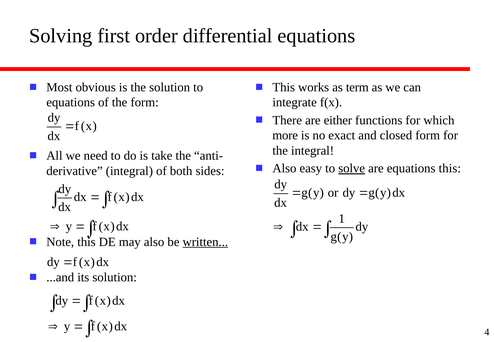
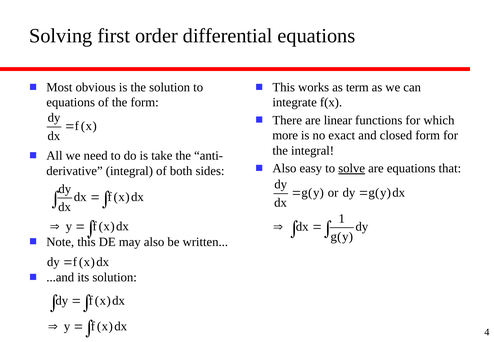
either: either -> linear (338, 120)
equations this: this -> that (450, 168)
written underline: present -> none (205, 242)
